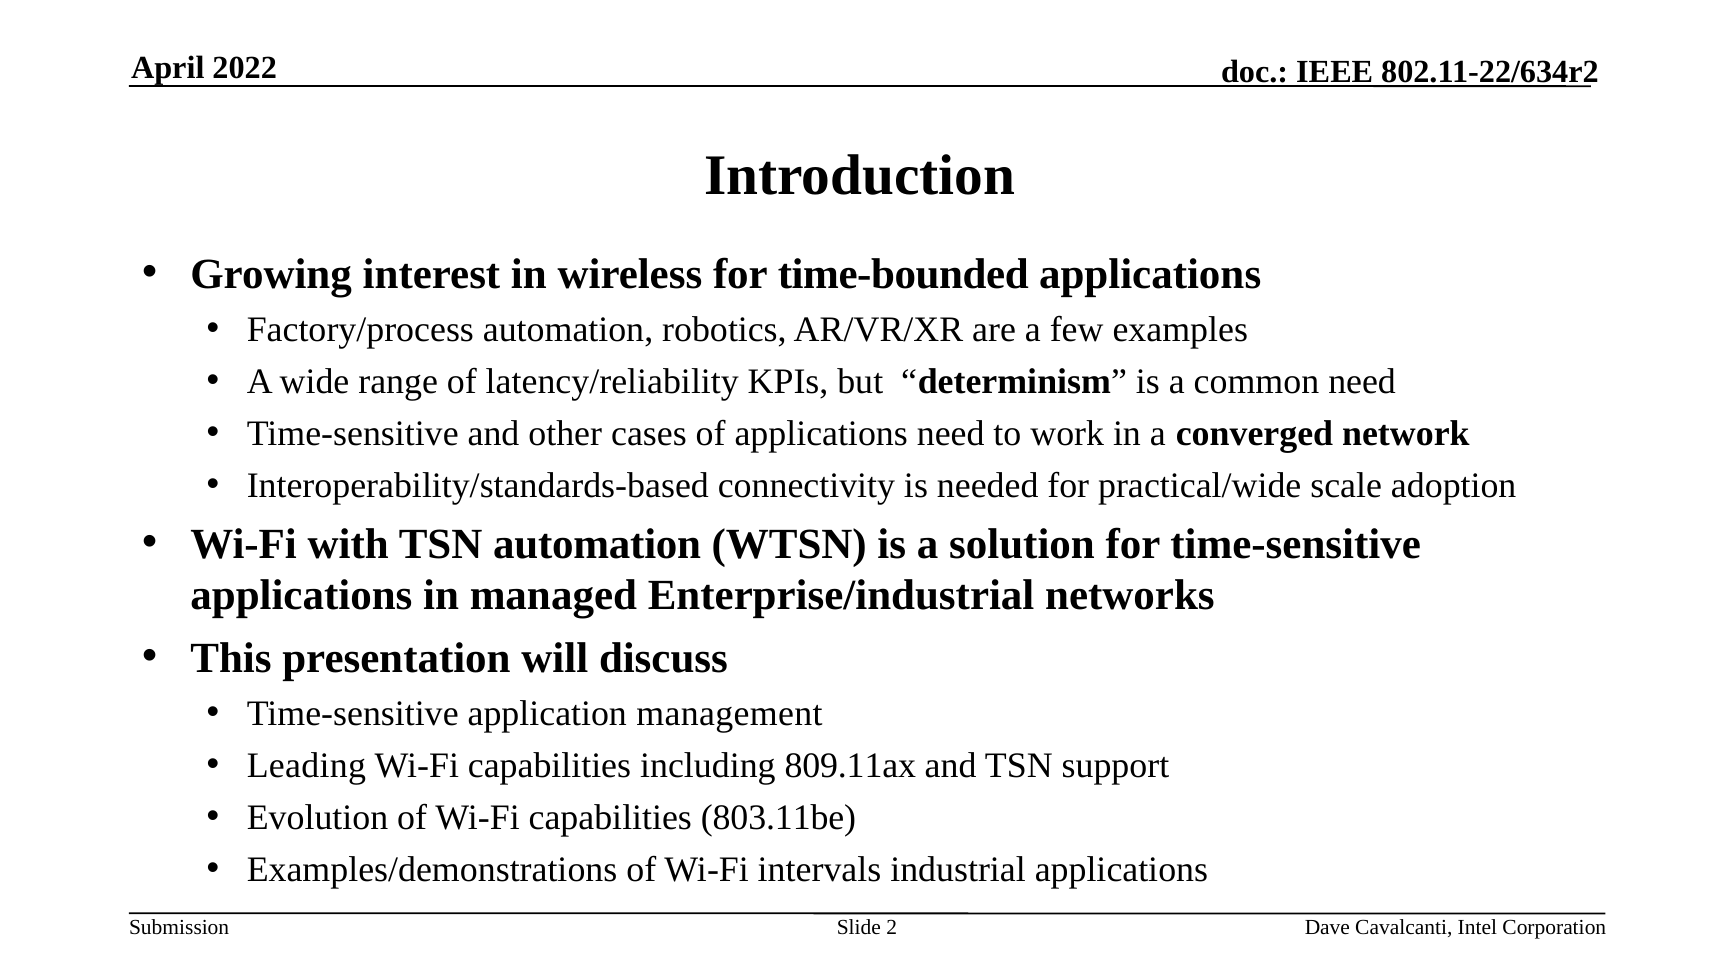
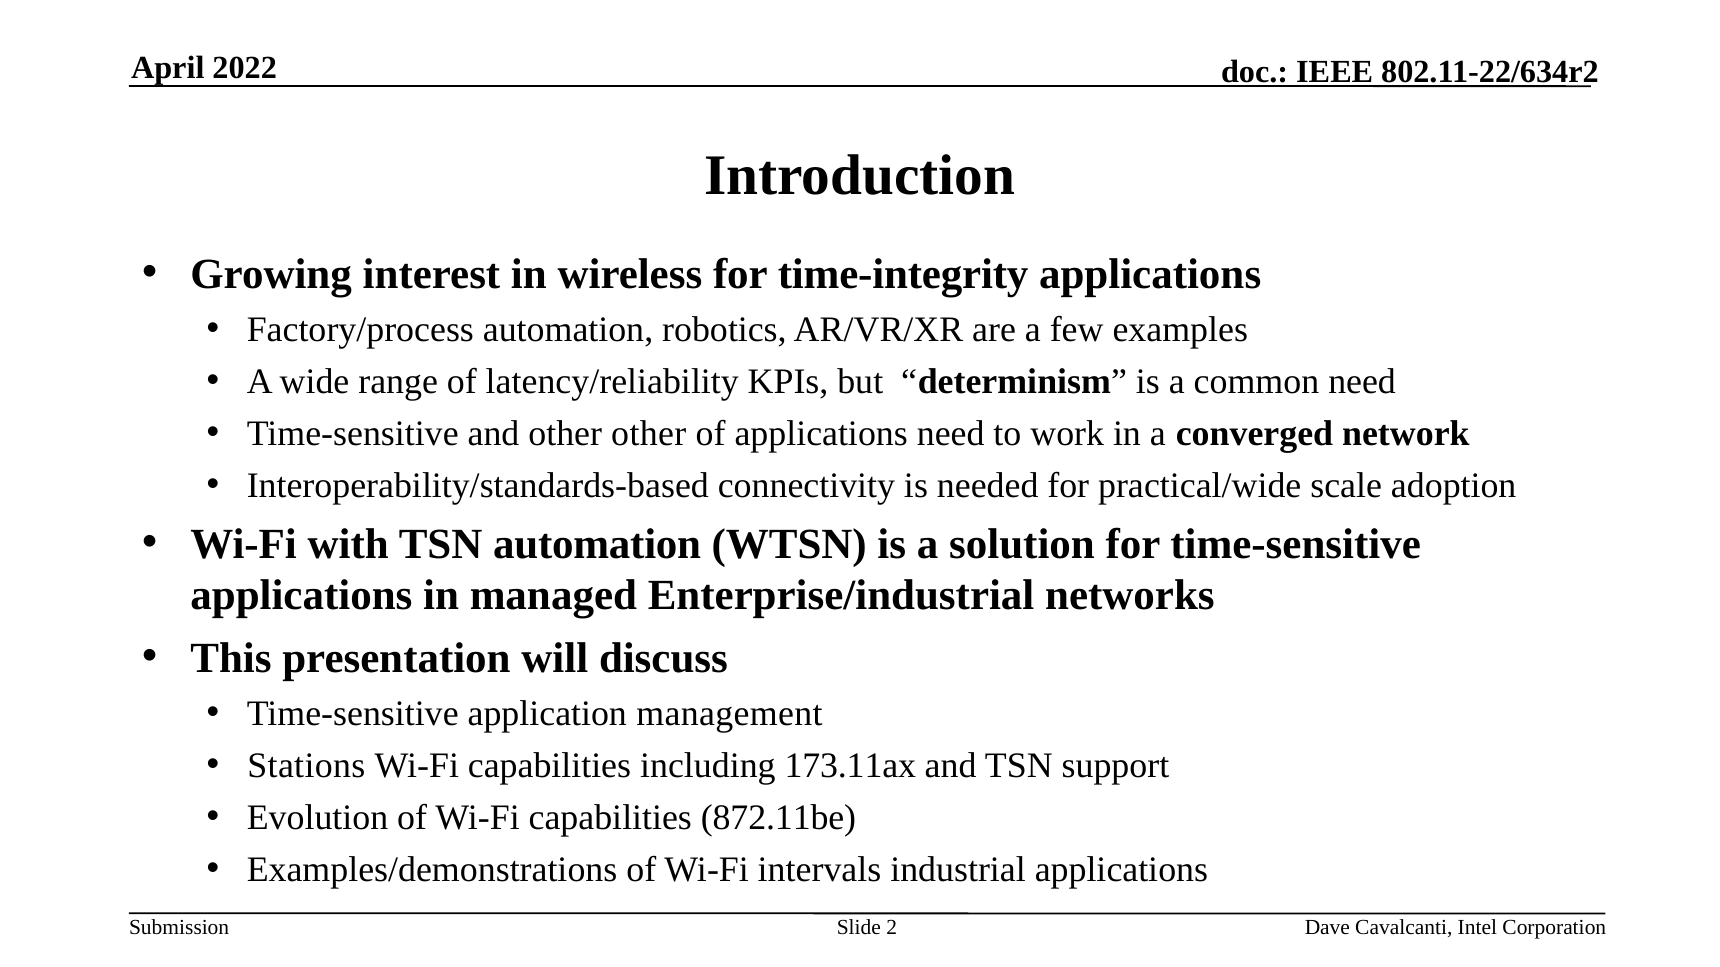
time-bounded: time-bounded -> time-integrity (903, 274)
other cases: cases -> other (649, 434)
Leading: Leading -> Stations (306, 766)
809.11ax: 809.11ax -> 173.11ax (850, 766)
803.11be: 803.11be -> 872.11be (778, 818)
